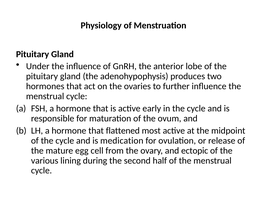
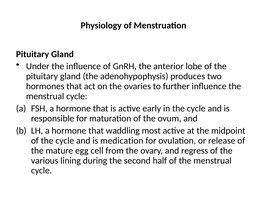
flattened: flattened -> waddling (123, 131)
ectopic: ectopic -> regress (195, 151)
